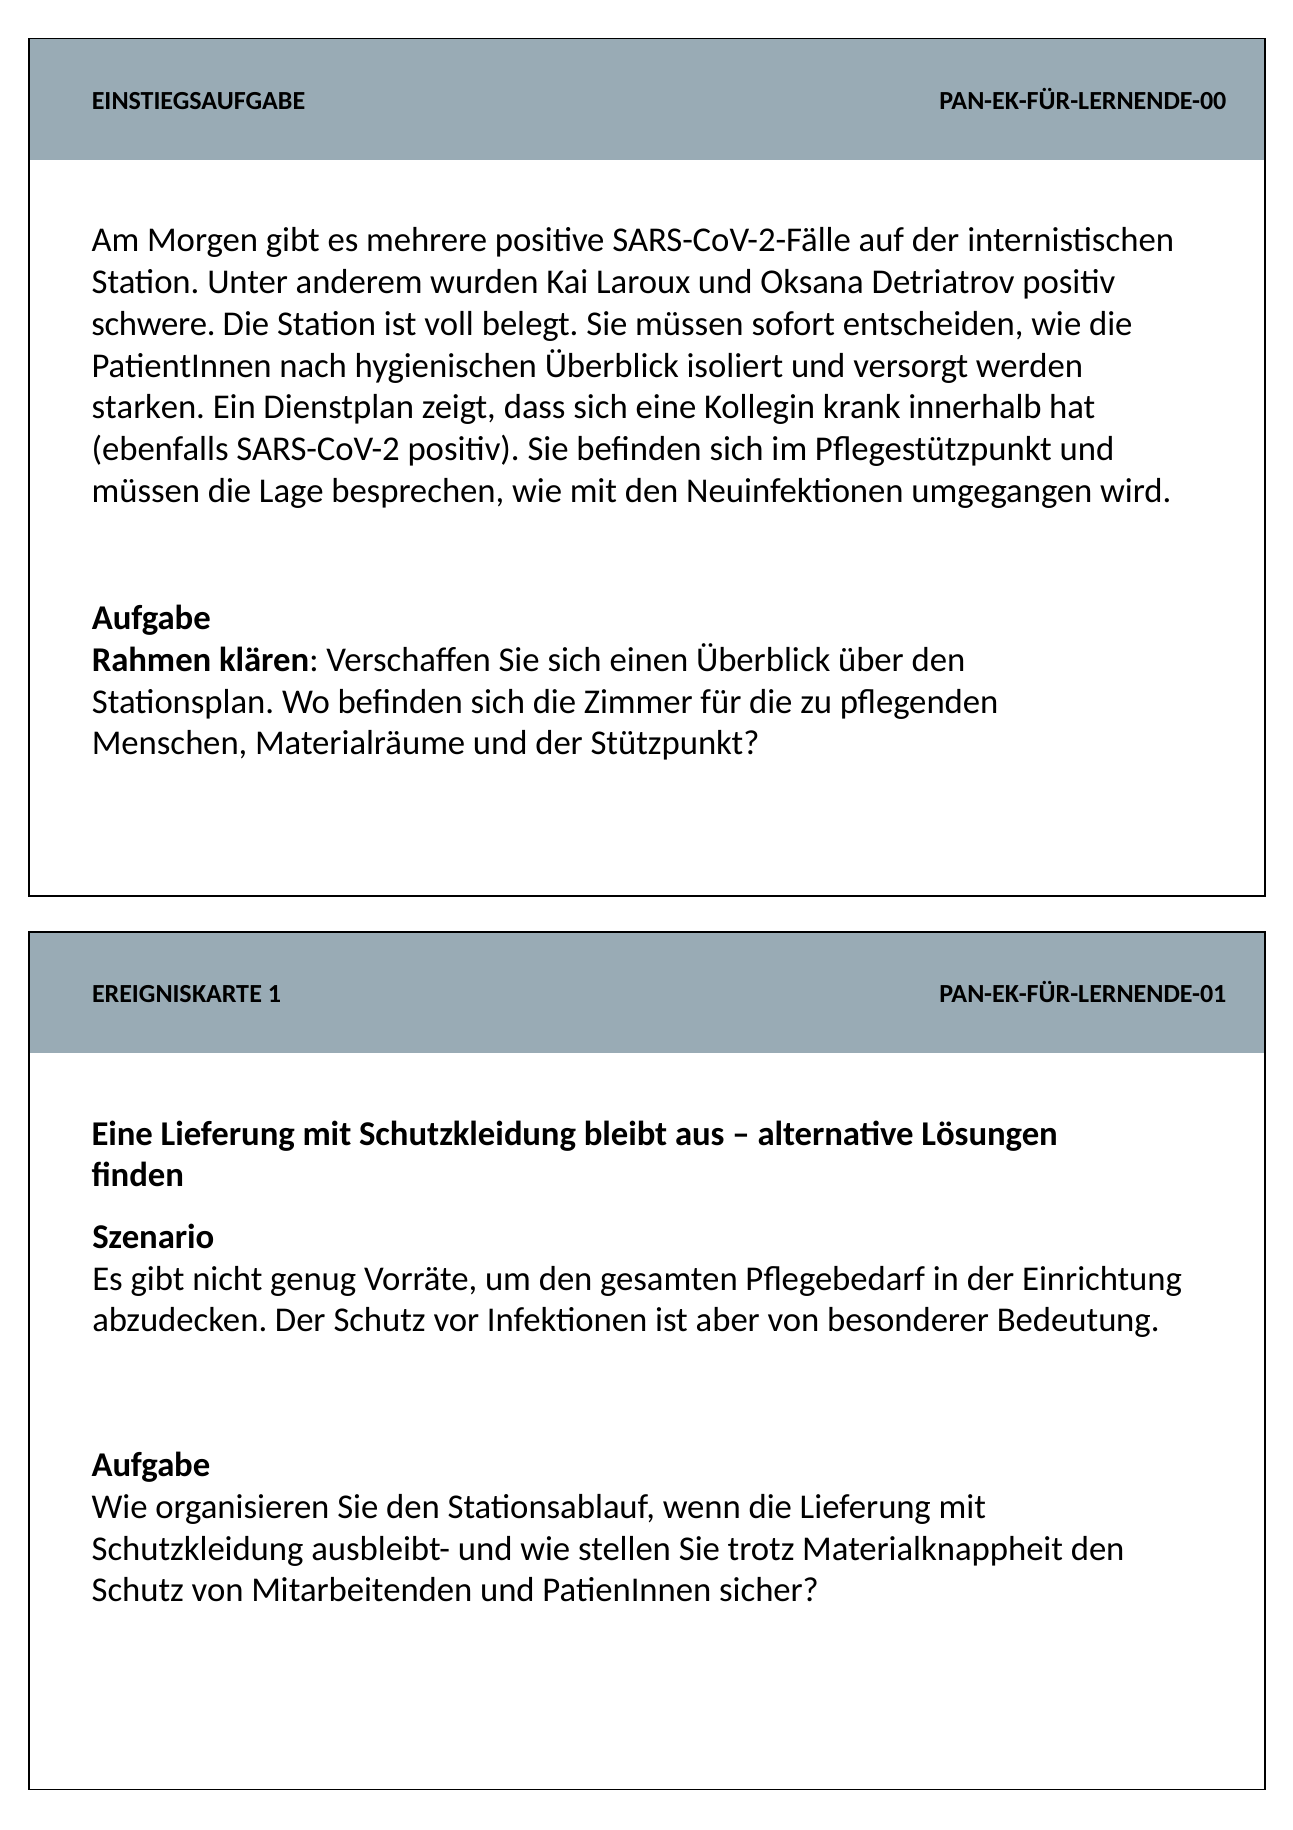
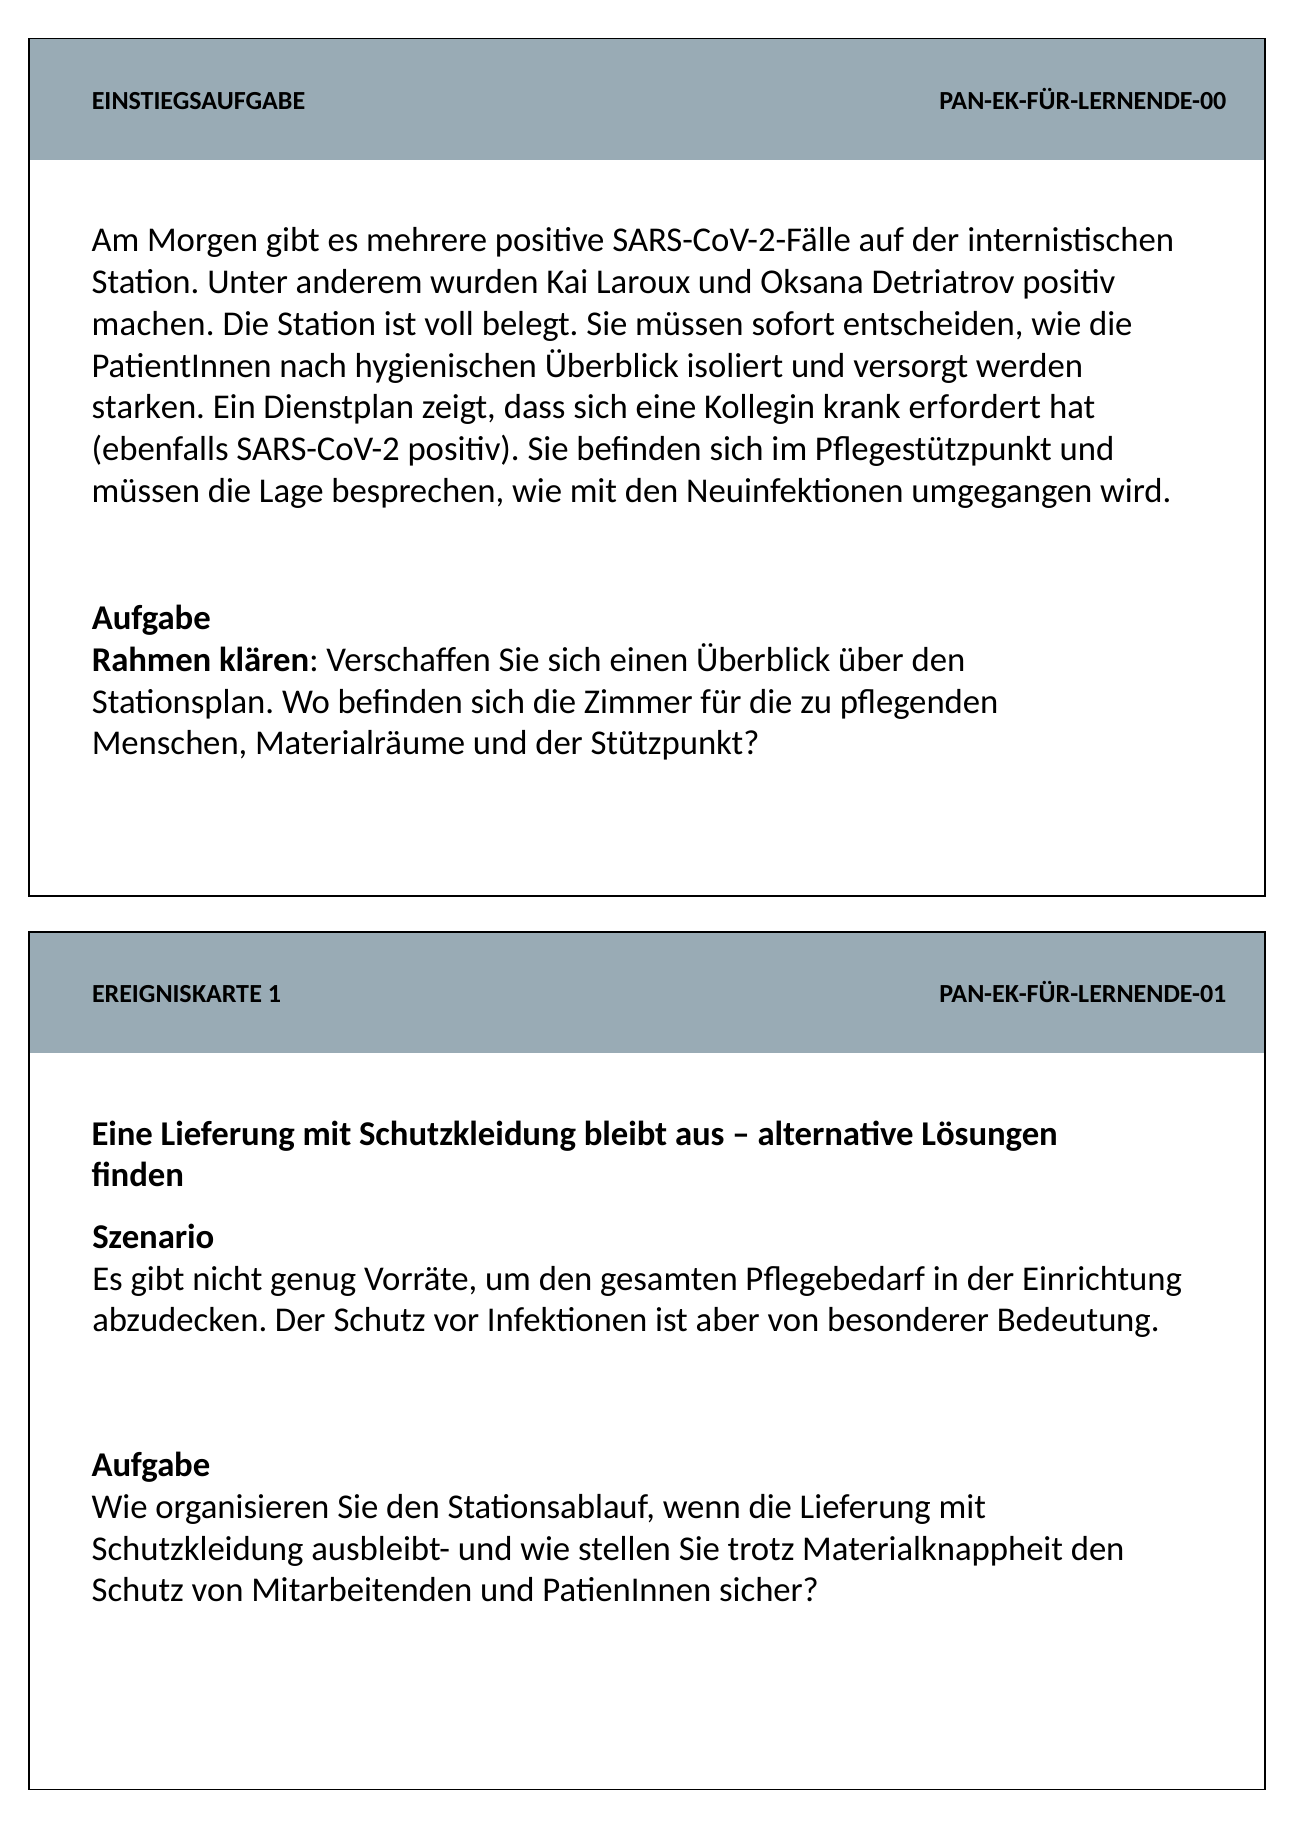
schwere: schwere -> machen (153, 324)
innerhalb: innerhalb -> erfordert (975, 407)
